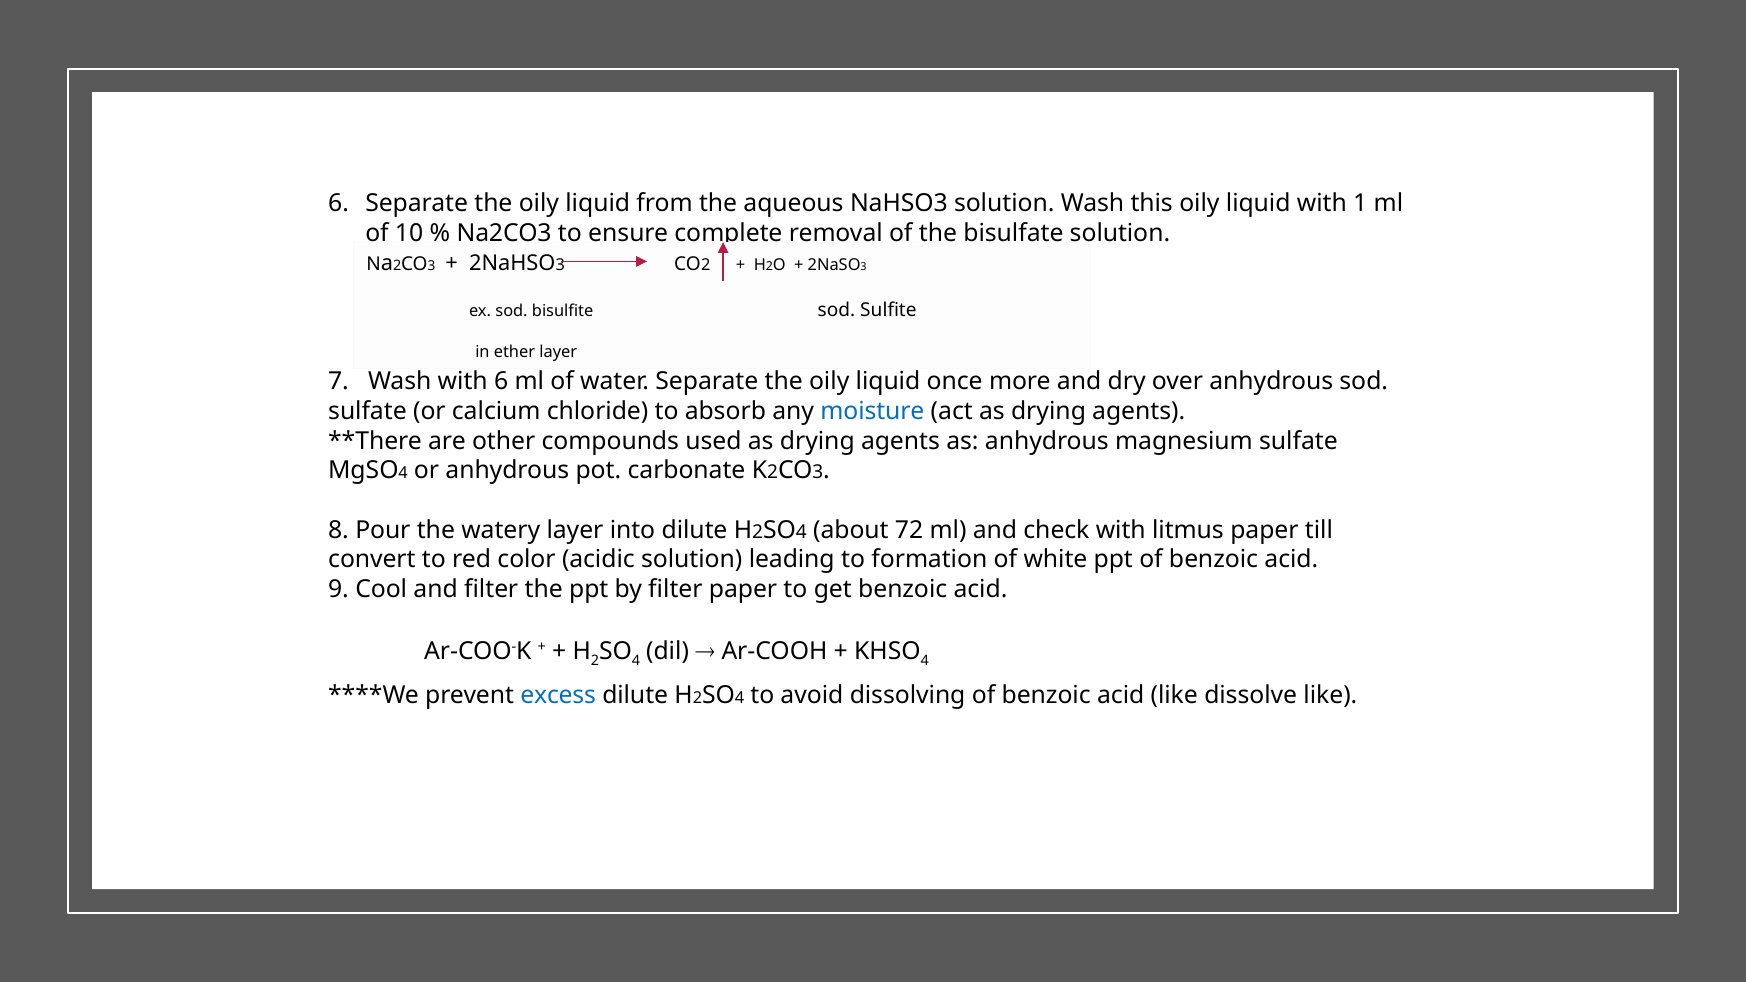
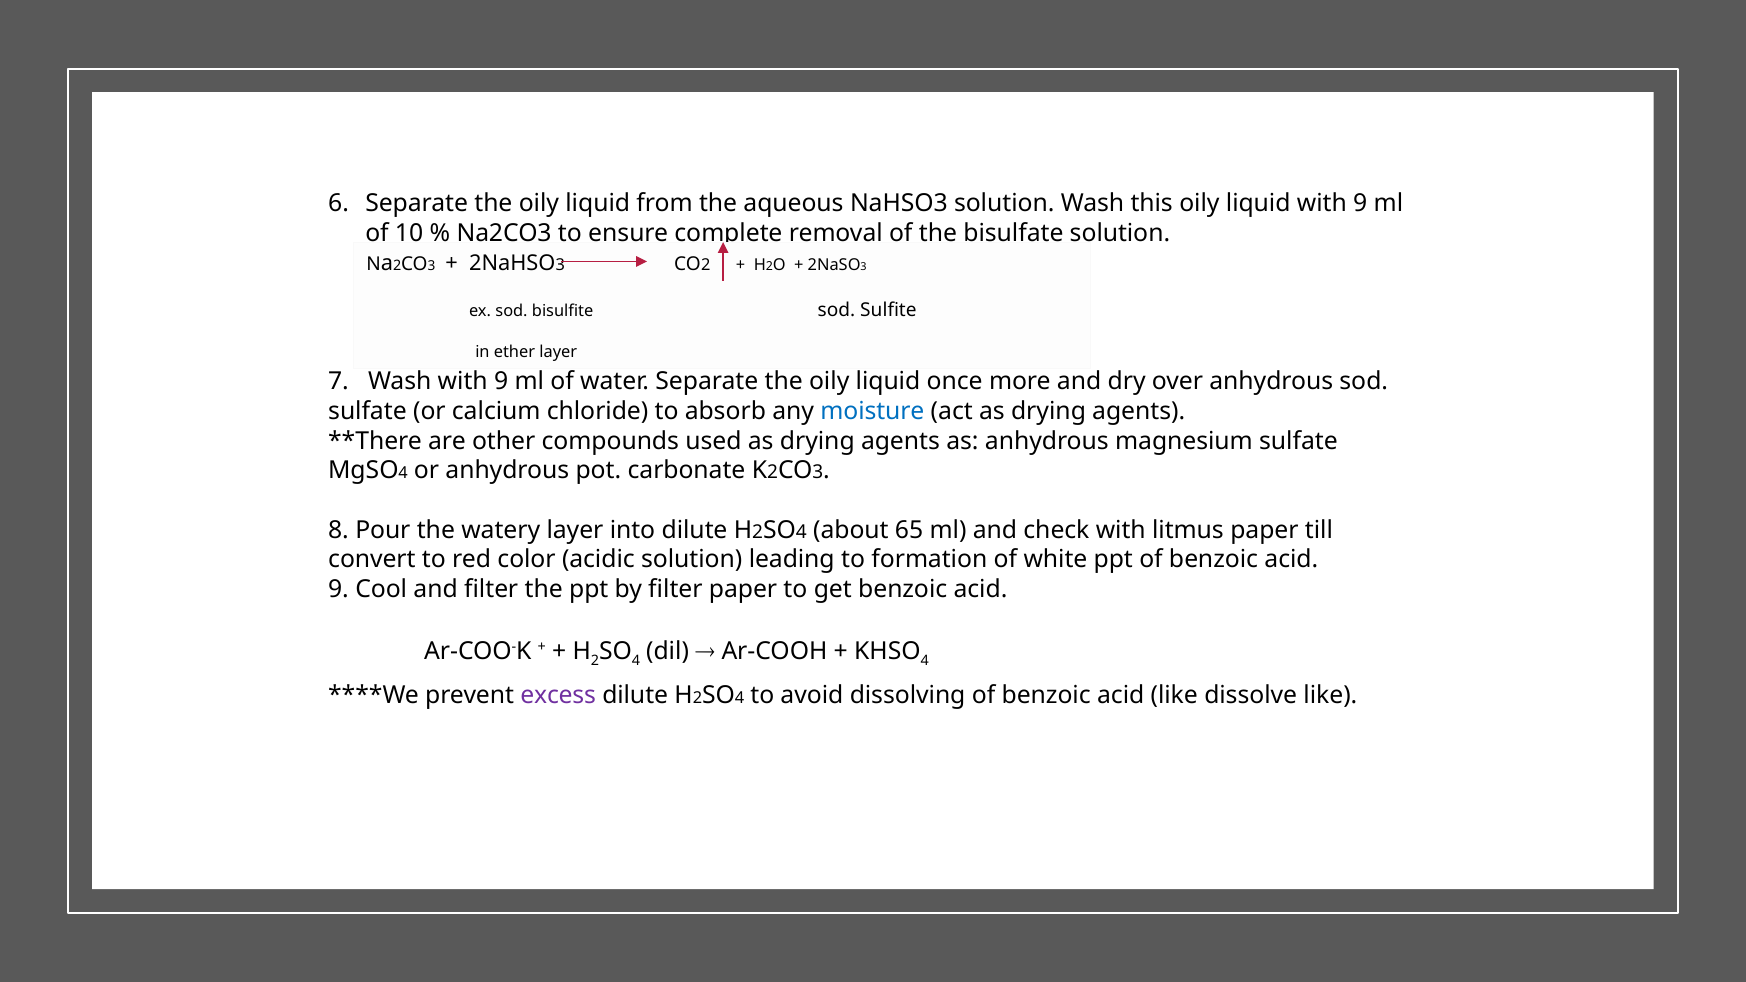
liquid with 1: 1 -> 9 (1360, 203)
Wash with 6: 6 -> 9 (501, 382)
72: 72 -> 65 (909, 530)
excess colour: blue -> purple (558, 696)
